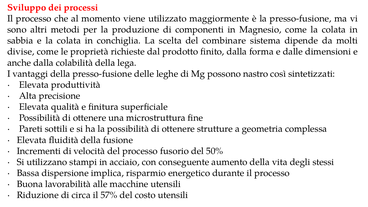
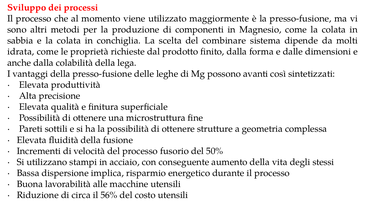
divise: divise -> idrata (21, 52)
nastro: nastro -> avanti (256, 74)
57%: 57% -> 56% (109, 195)
